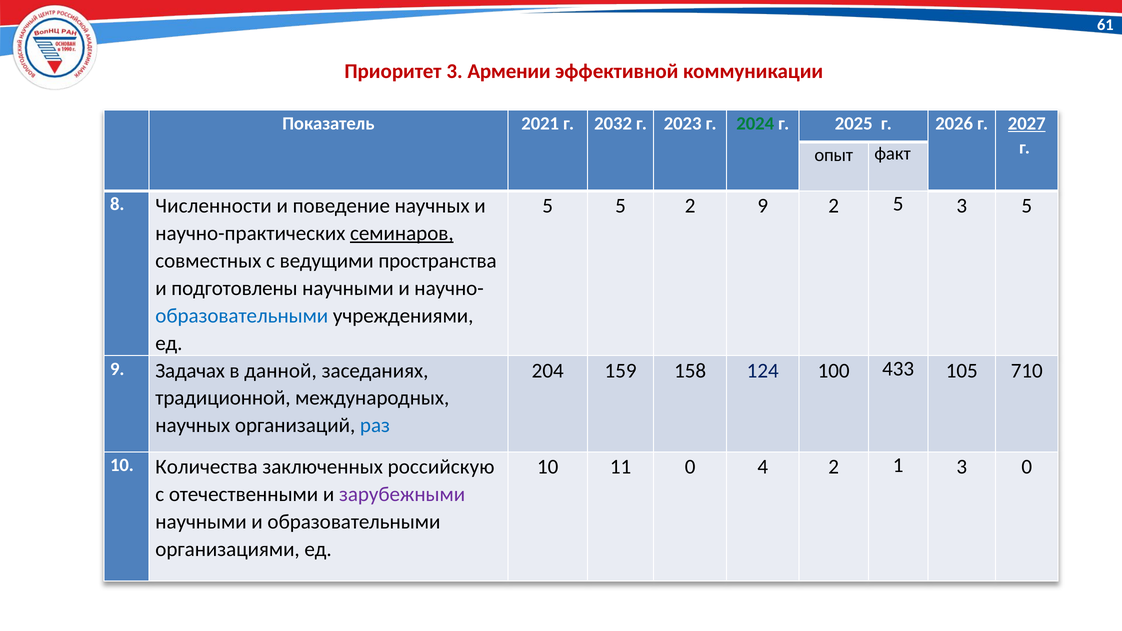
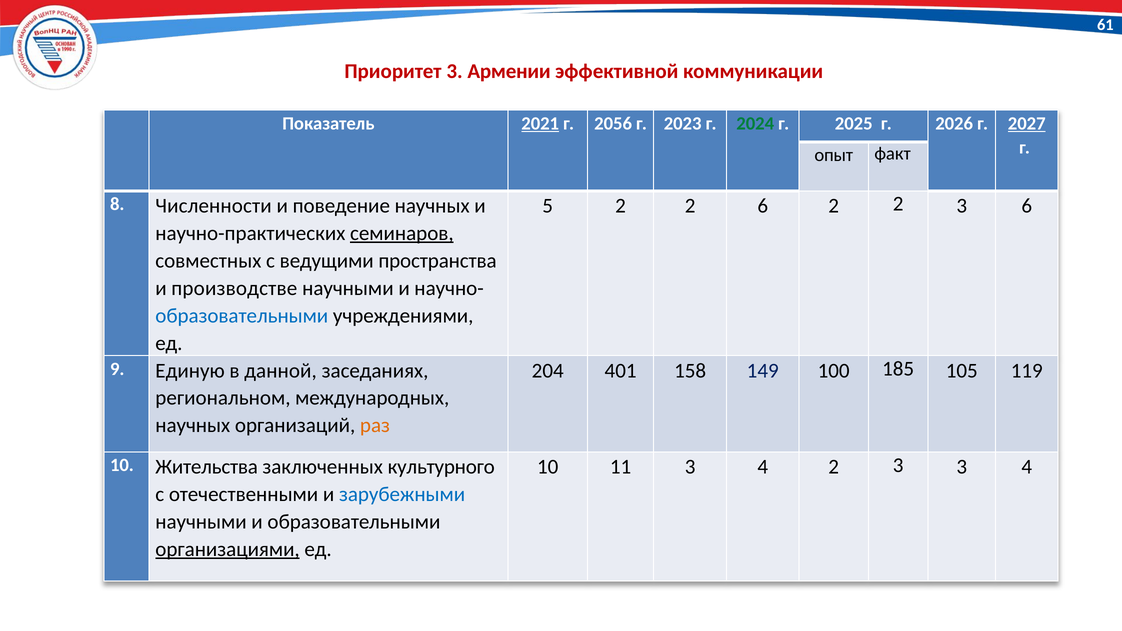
2021 underline: none -> present (540, 123)
2032: 2032 -> 2056 (613, 123)
5 5: 5 -> 2 (621, 206)
2 9: 9 -> 6 (763, 206)
5: 5 -> 2 (898, 204)
3 5: 5 -> 6 (1027, 206)
подготовлены: подготовлены -> производстве (234, 288)
Задачах: Задачах -> Единую (190, 371)
159: 159 -> 401 (621, 371)
124: 124 -> 149 (763, 371)
433: 433 -> 185 (898, 369)
710: 710 -> 119 (1027, 371)
традиционной: традиционной -> региональном (223, 398)
раз colour: blue -> orange (375, 426)
Количества: Количества -> Жительства (207, 467)
российскую: российскую -> культурного (441, 467)
11 0: 0 -> 3 (690, 467)
4 2 1: 1 -> 3 (898, 465)
0: 0 -> 4 (1027, 467)
зарубежными colour: purple -> blue (402, 494)
организациями underline: none -> present (228, 549)
